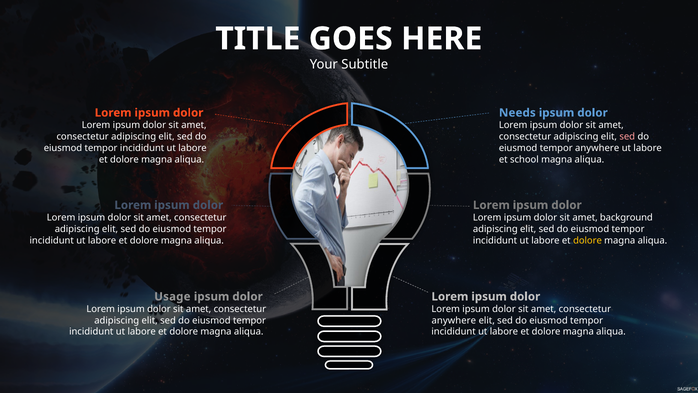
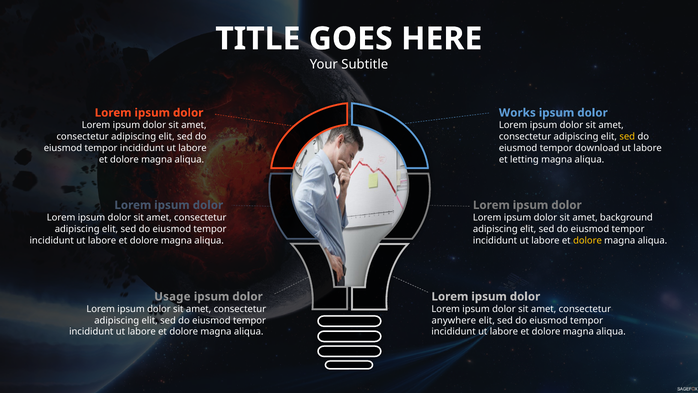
Needs: Needs -> Works (517, 113)
sed colour: pink -> yellow (627, 137)
tempor anywhere: anywhere -> download (597, 148)
school: school -> letting (524, 159)
